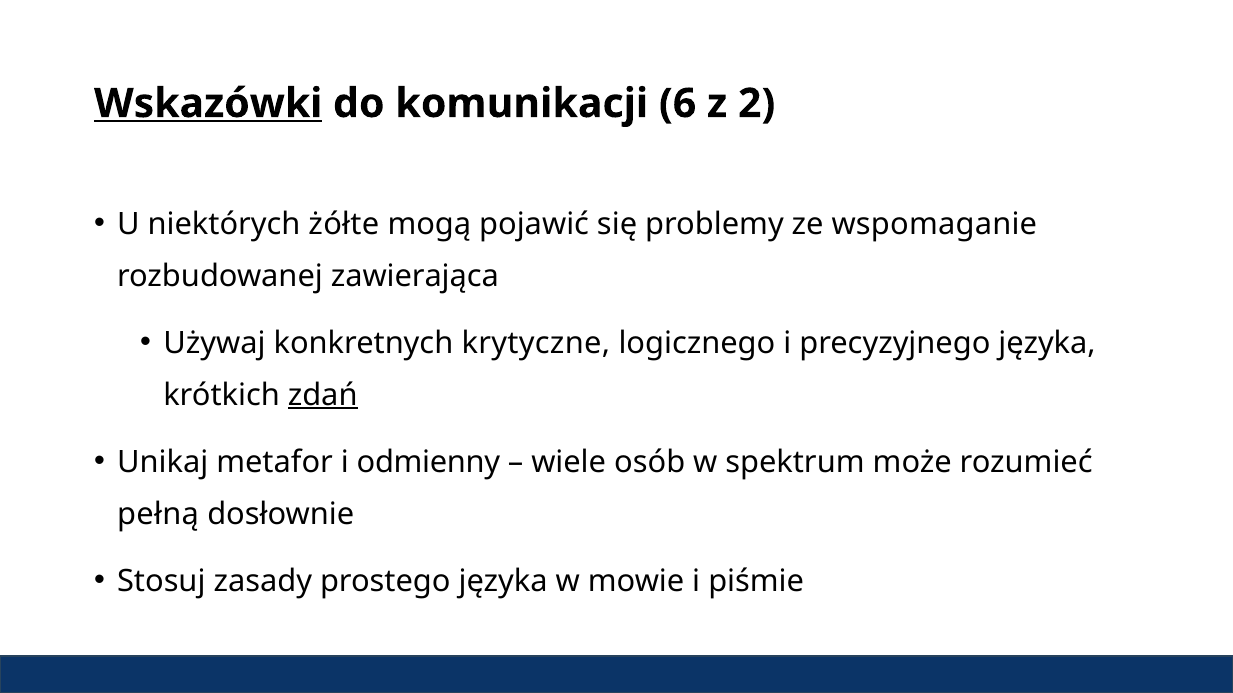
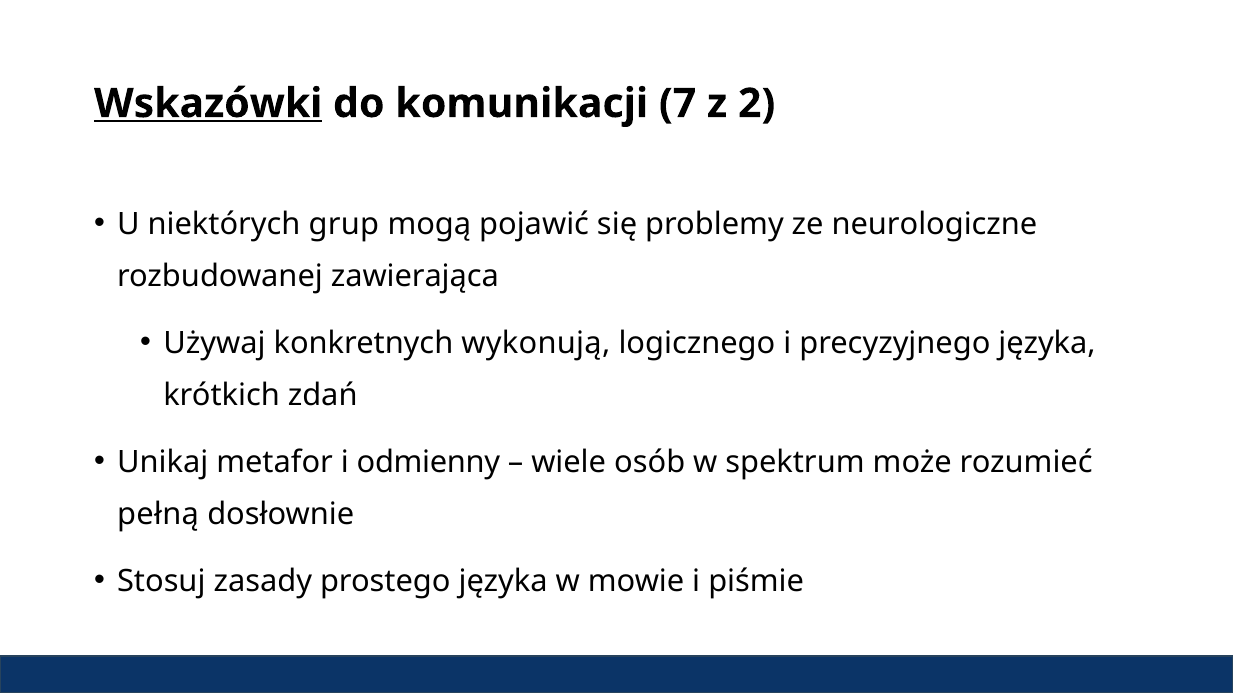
6: 6 -> 7 (678, 104)
żółte: żółte -> grup (344, 225)
wspomaganie: wspomaganie -> neurologiczne (934, 225)
krytyczne: krytyczne -> wykonują (536, 344)
zdań underline: present -> none (323, 395)
